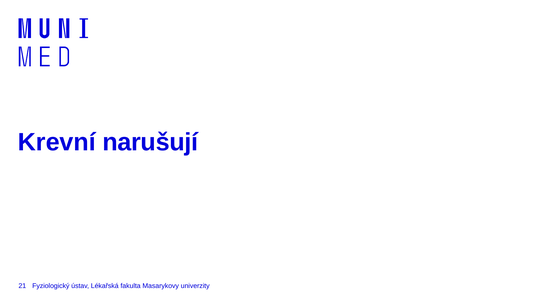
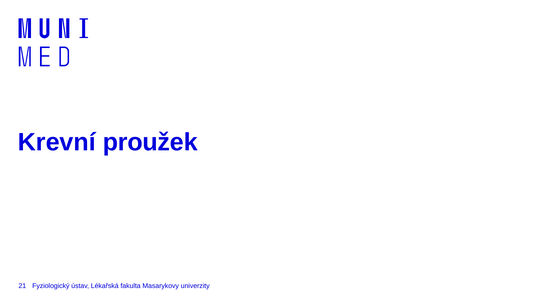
narušují: narušují -> proužek (150, 142)
